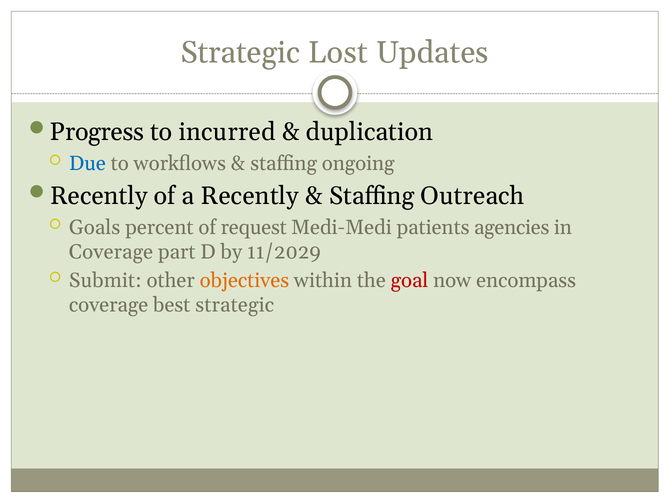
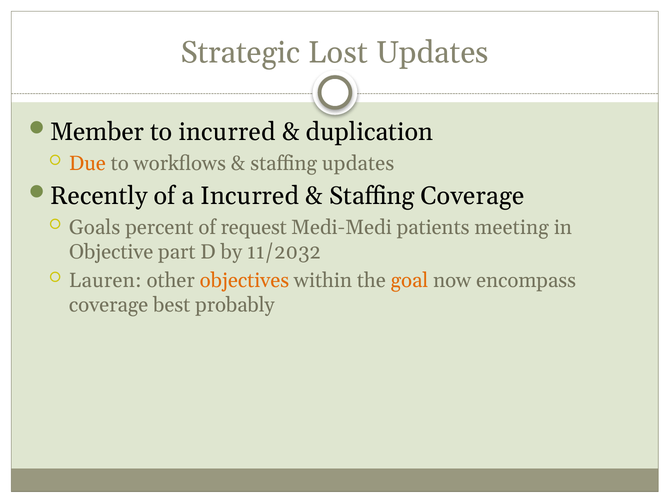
Progress: Progress -> Member (97, 132)
Due colour: blue -> orange (87, 163)
staffing ongoing: ongoing -> updates (358, 163)
a Recently: Recently -> Incurred (250, 196)
Staffing Outreach: Outreach -> Coverage (472, 196)
agencies: agencies -> meeting (512, 227)
Coverage: Coverage -> Objective (111, 252)
11/2029: 11/2029 -> 11/2032 (284, 252)
Submit: Submit -> Lauren (105, 280)
goal colour: red -> orange (409, 280)
best strategic: strategic -> probably (235, 305)
